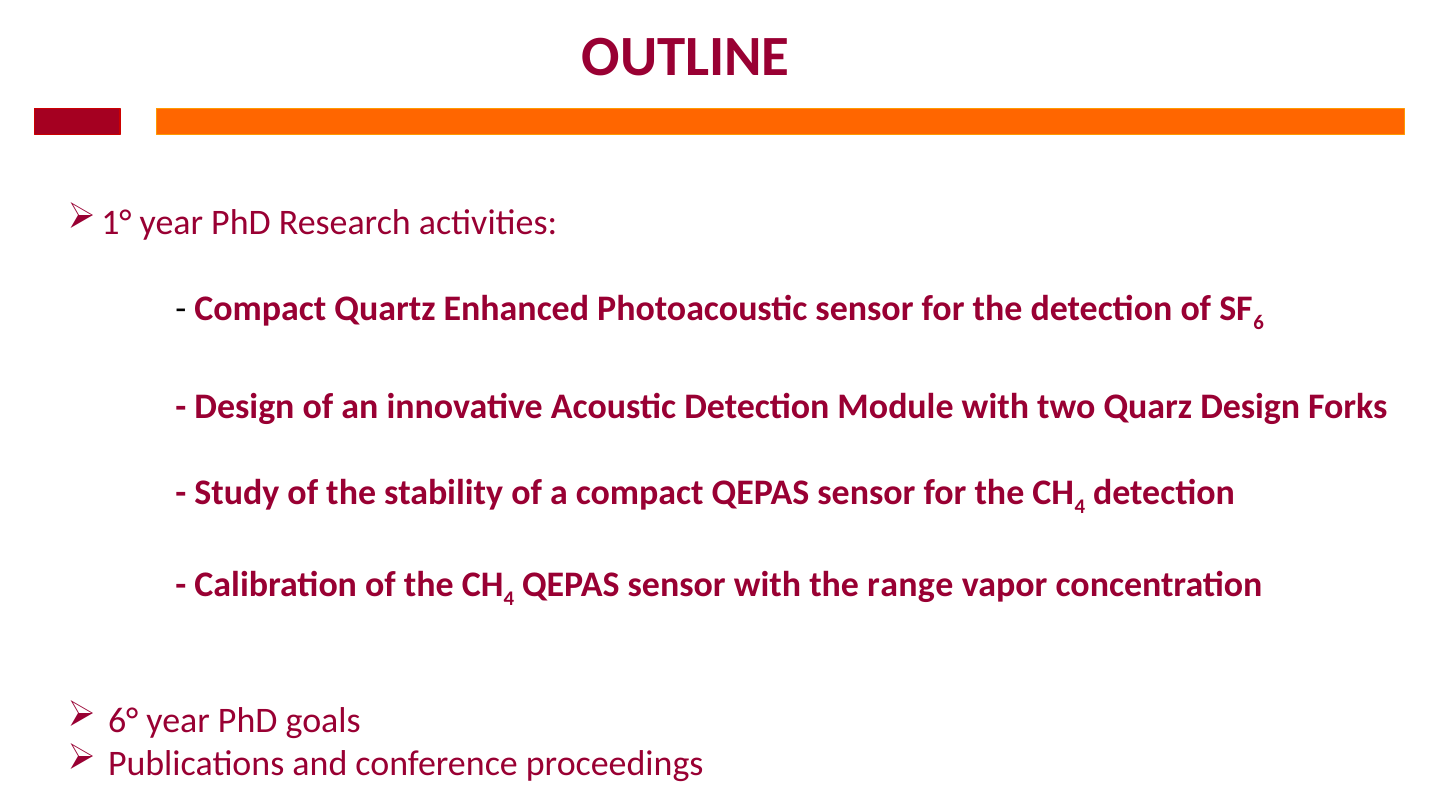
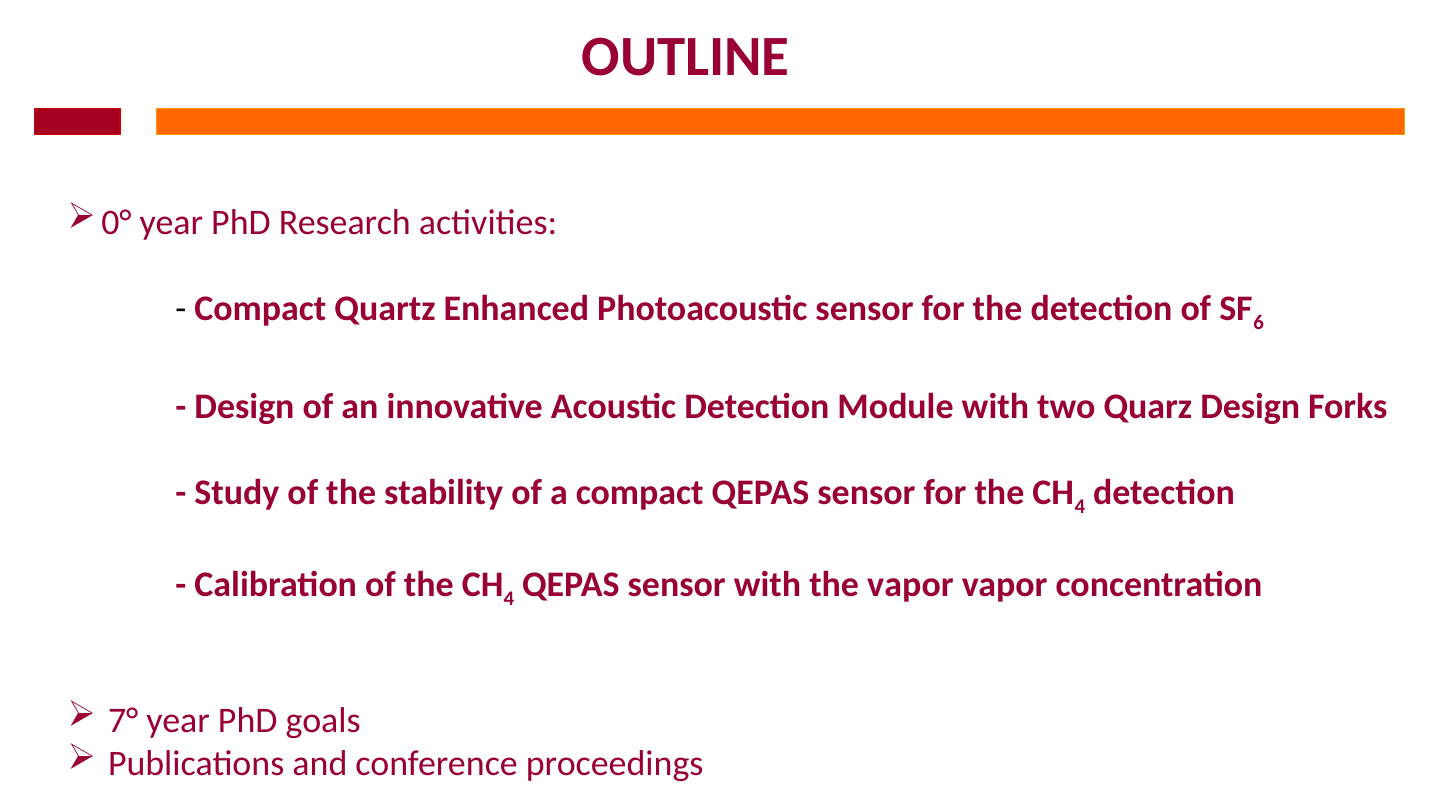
1°: 1° -> 0° (116, 222)
the range: range -> vapor (910, 585)
6°: 6° -> 7° (123, 720)
